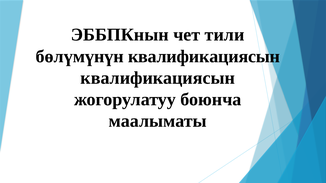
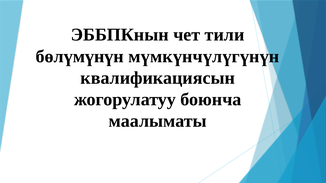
бөлүмүнүн квалификациясын: квалификациясын -> мүмкүнчүлүгүнүн (204, 56)
